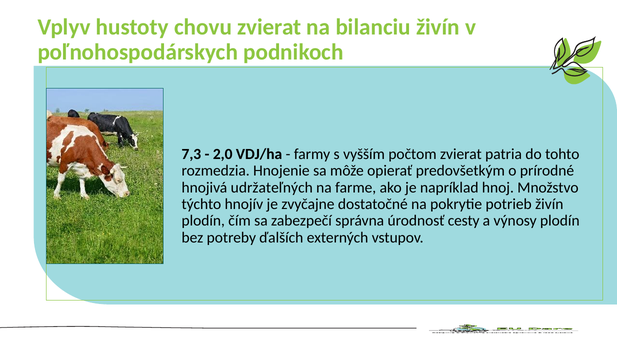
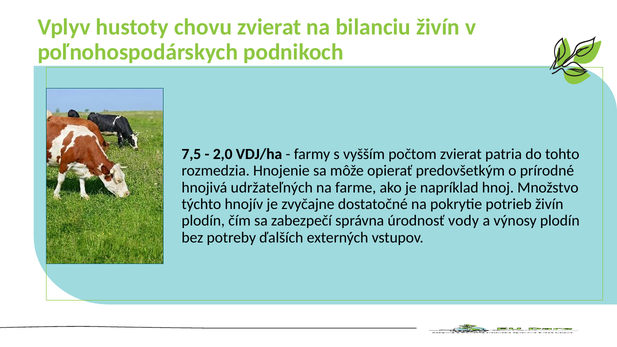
7,3: 7,3 -> 7,5 (191, 154)
cesty: cesty -> vody (464, 221)
